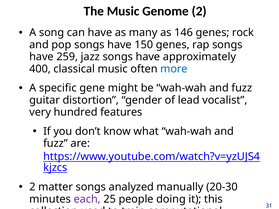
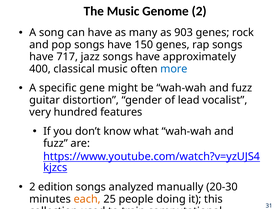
146: 146 -> 903 (184, 33)
259: 259 -> 717 (67, 57)
matter: matter -> edition (56, 187)
each colour: purple -> orange (87, 199)
